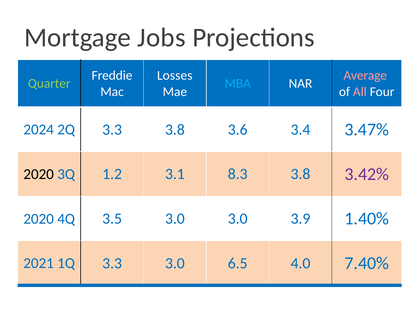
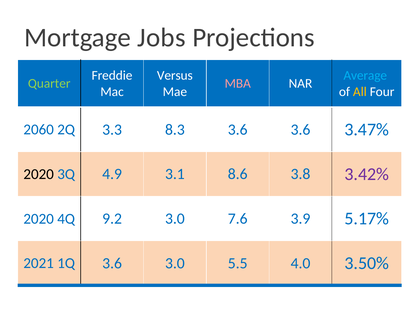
Losses: Losses -> Versus (175, 75)
Average colour: pink -> light blue (365, 75)
MBA colour: light blue -> pink (238, 83)
All colour: pink -> yellow (360, 92)
2024: 2024 -> 2060 (39, 129)
3.3 3.8: 3.8 -> 8.3 (175, 129)
3.6 3.4: 3.4 -> 3.6 (301, 129)
1.2: 1.2 -> 4.9 (112, 174)
8.3: 8.3 -> 8.6 (238, 174)
3.5: 3.5 -> 9.2 (112, 219)
3.0 3.0: 3.0 -> 7.6 (238, 219)
1.40%: 1.40% -> 5.17% (367, 219)
1Q 3.3: 3.3 -> 3.6 (112, 263)
6.5: 6.5 -> 5.5 (238, 263)
7.40%: 7.40% -> 3.50% (367, 263)
